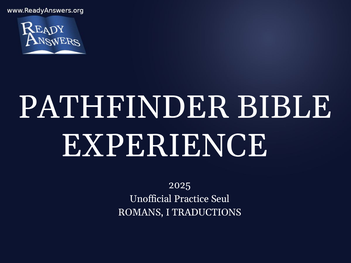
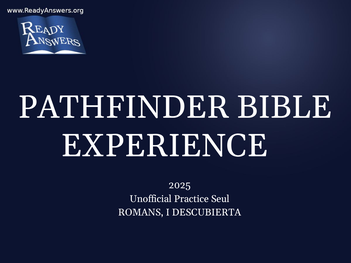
TRADUCTIONS: TRADUCTIONS -> DESCUBIERTA (206, 213)
